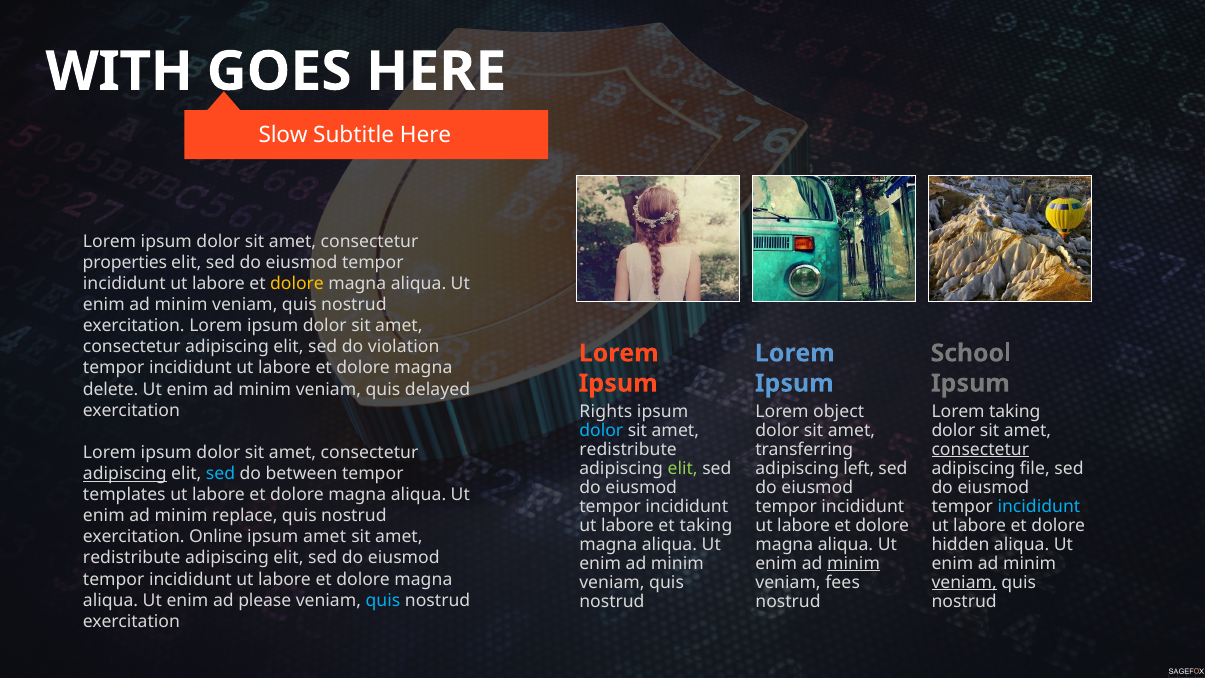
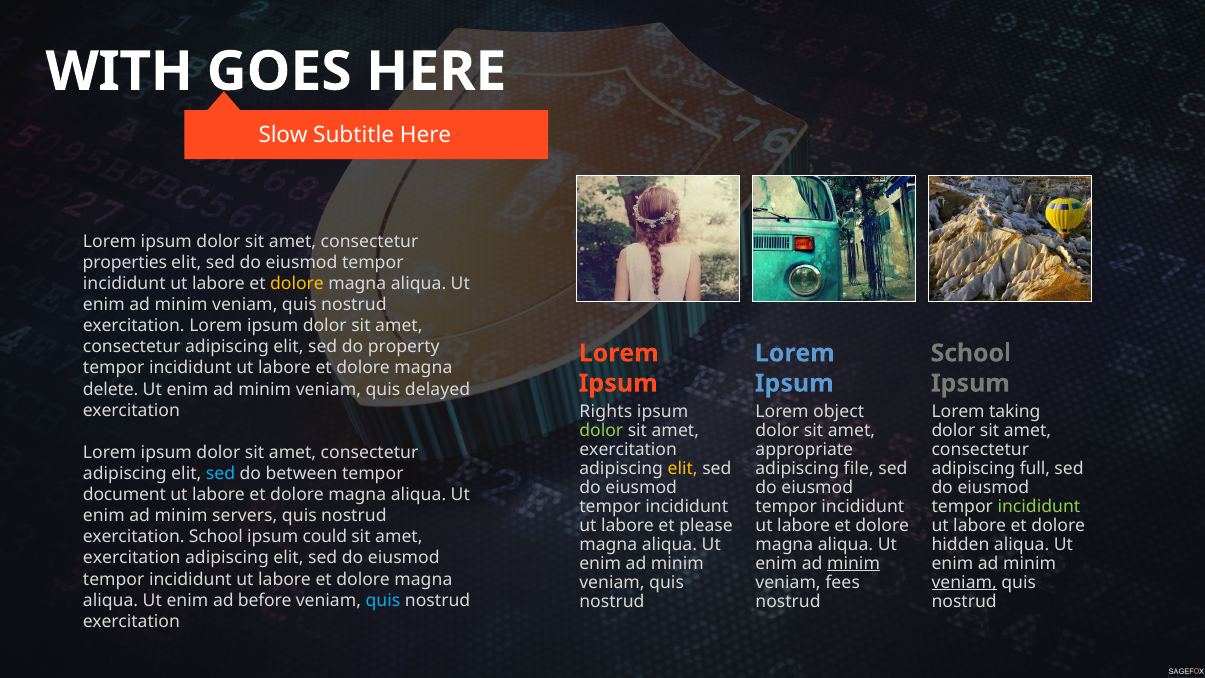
violation: violation -> property (404, 347)
dolor colour: light blue -> light green (601, 430)
redistribute: redistribute -> exercitation (628, 449)
transferring: transferring -> appropriate (804, 449)
consectetur underline: present -> none (980, 449)
elit colour: light green -> yellow (683, 468)
left: left -> file (859, 468)
file: file -> full (1035, 468)
adipiscing underline: present -> none (125, 474)
templates: templates -> document (124, 495)
incididunt colour: light blue -> light green (1039, 506)
replace: replace -> servers (245, 516)
et taking: taking -> please (706, 525)
exercitation Online: Online -> School (216, 537)
ipsum amet: amet -> could (325, 537)
redistribute: redistribute -> exercitation (132, 558)
please: please -> before (265, 600)
